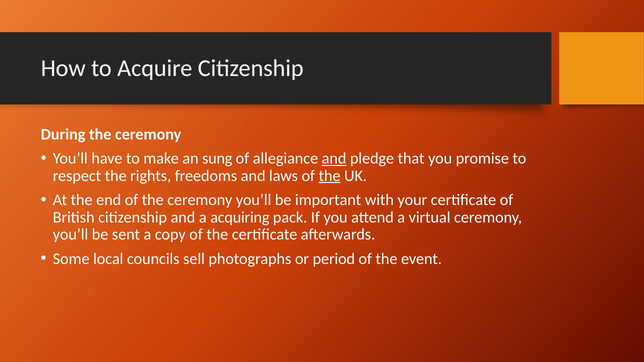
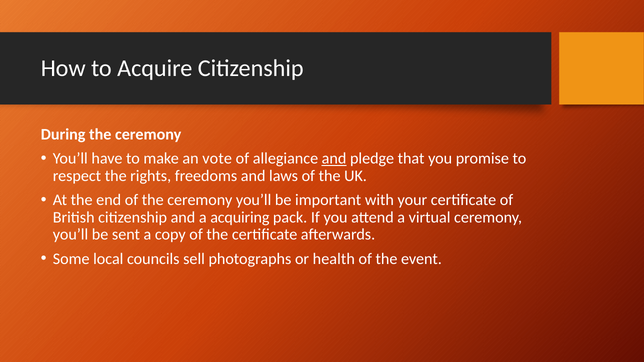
sung: sung -> vote (217, 159)
the underline: present -> none (330, 176)
period: period -> health (334, 259)
